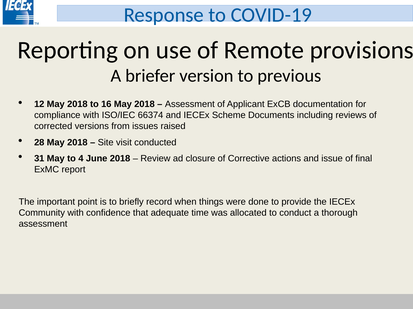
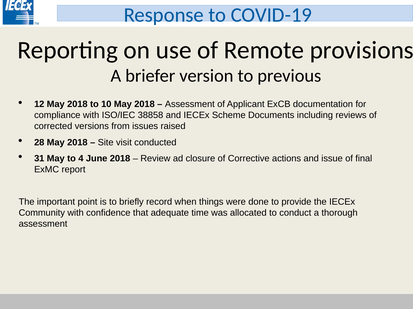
16: 16 -> 10 (106, 105)
66374: 66374 -> 38858 (151, 116)
